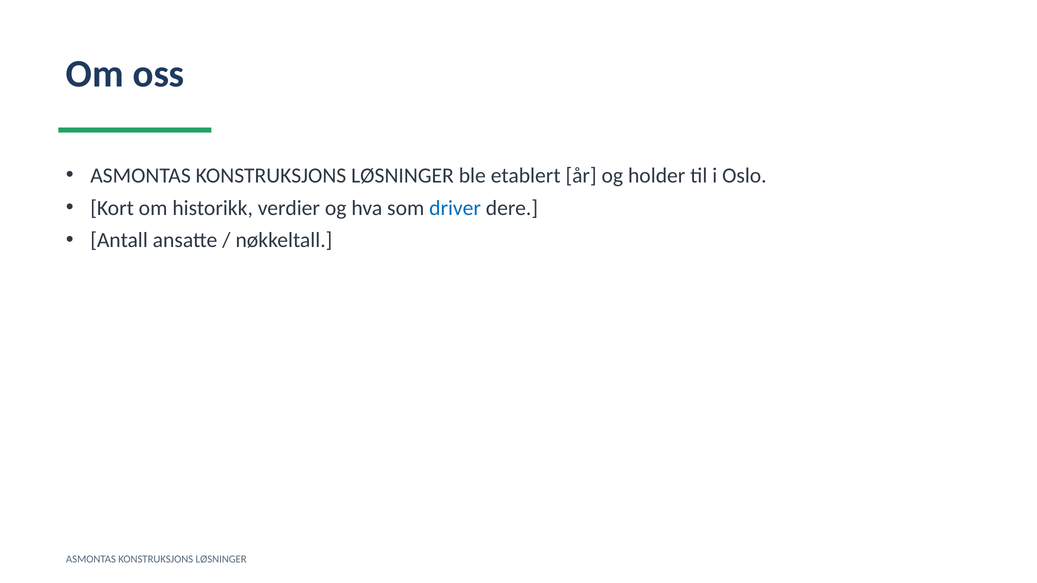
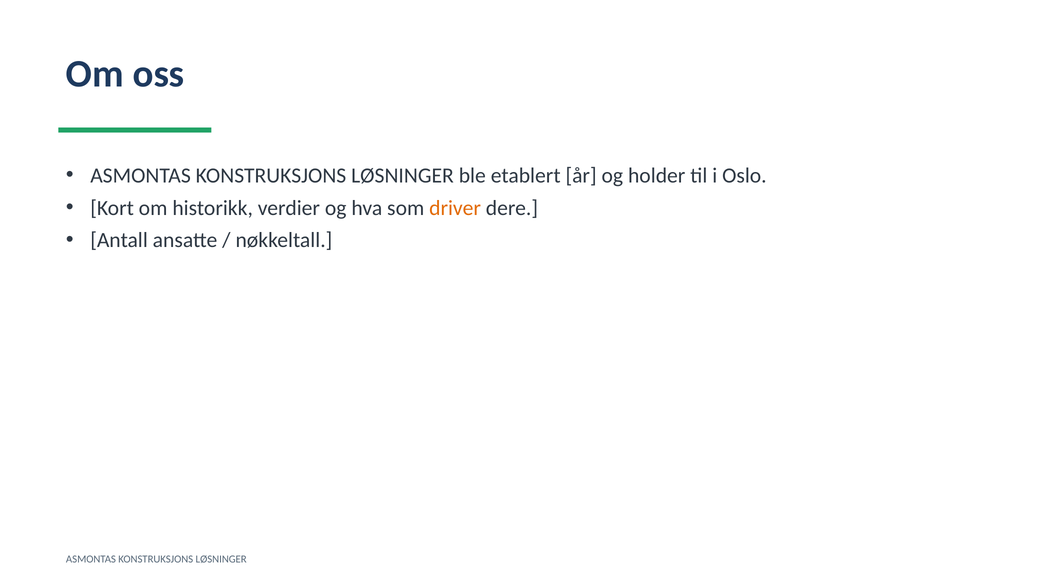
driver colour: blue -> orange (455, 208)
